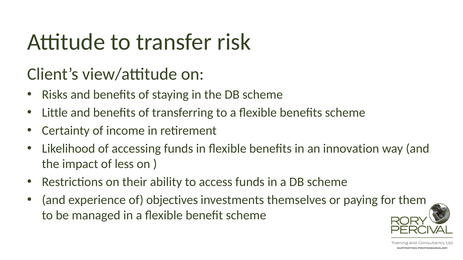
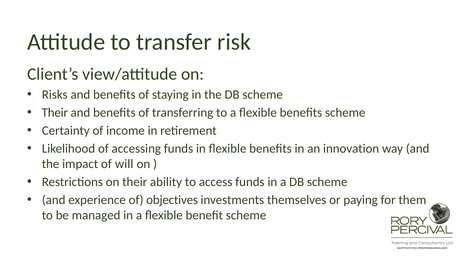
Little: Little -> Their (55, 113)
less: less -> will (124, 164)
